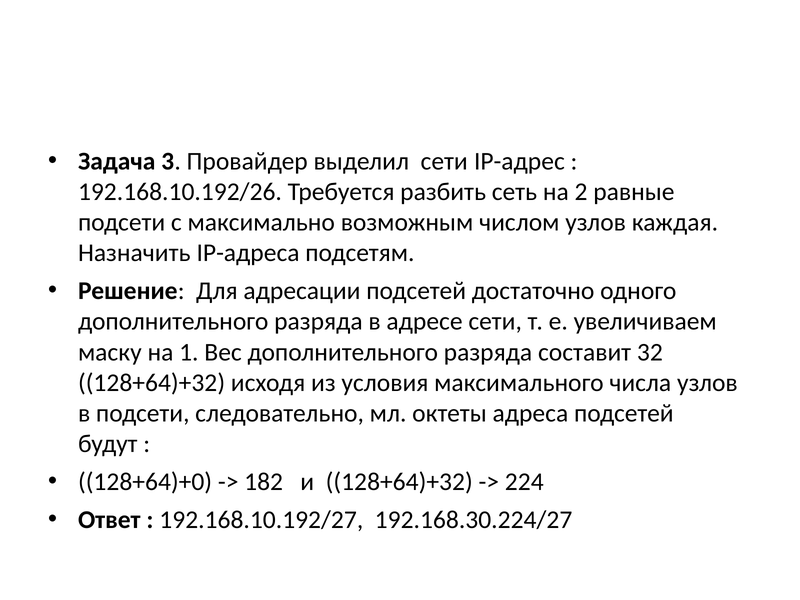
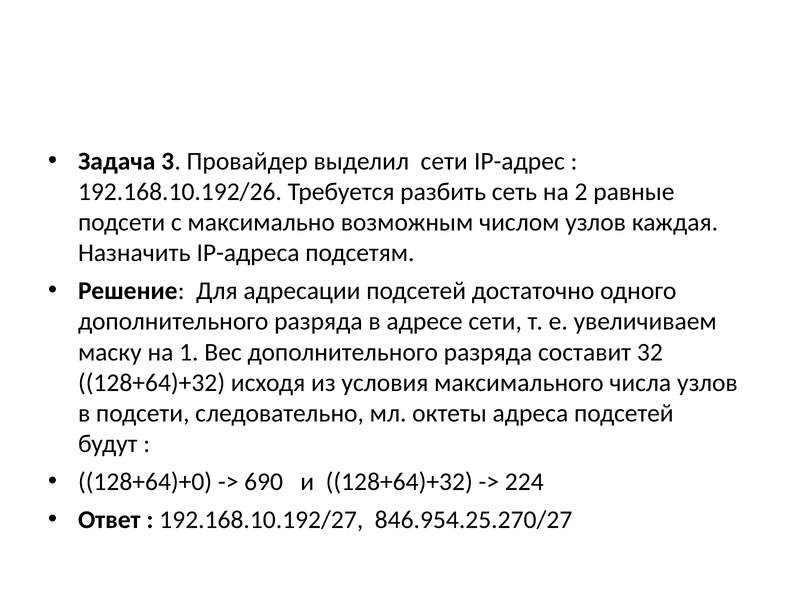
182: 182 -> 690 (264, 482)
192.168.30.224/27: 192.168.30.224/27 -> 846.954.25.270/27 (474, 520)
